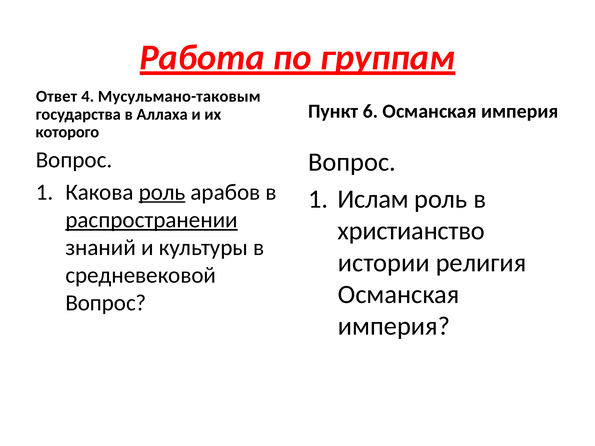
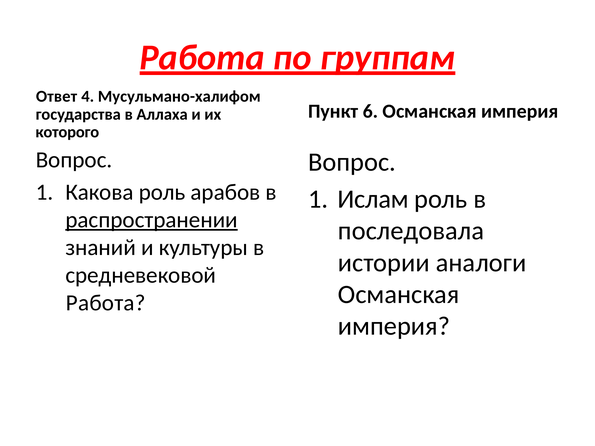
Мусульмано-таковым: Мусульмано-таковым -> Мусульмано-халифом (179, 97)
роль underline: present -> none (162, 192)
христианство: христианство -> последовала (411, 231)
религия: религия -> аналоги (481, 263)
Вопрос: Вопрос -> Работа (106, 303)
